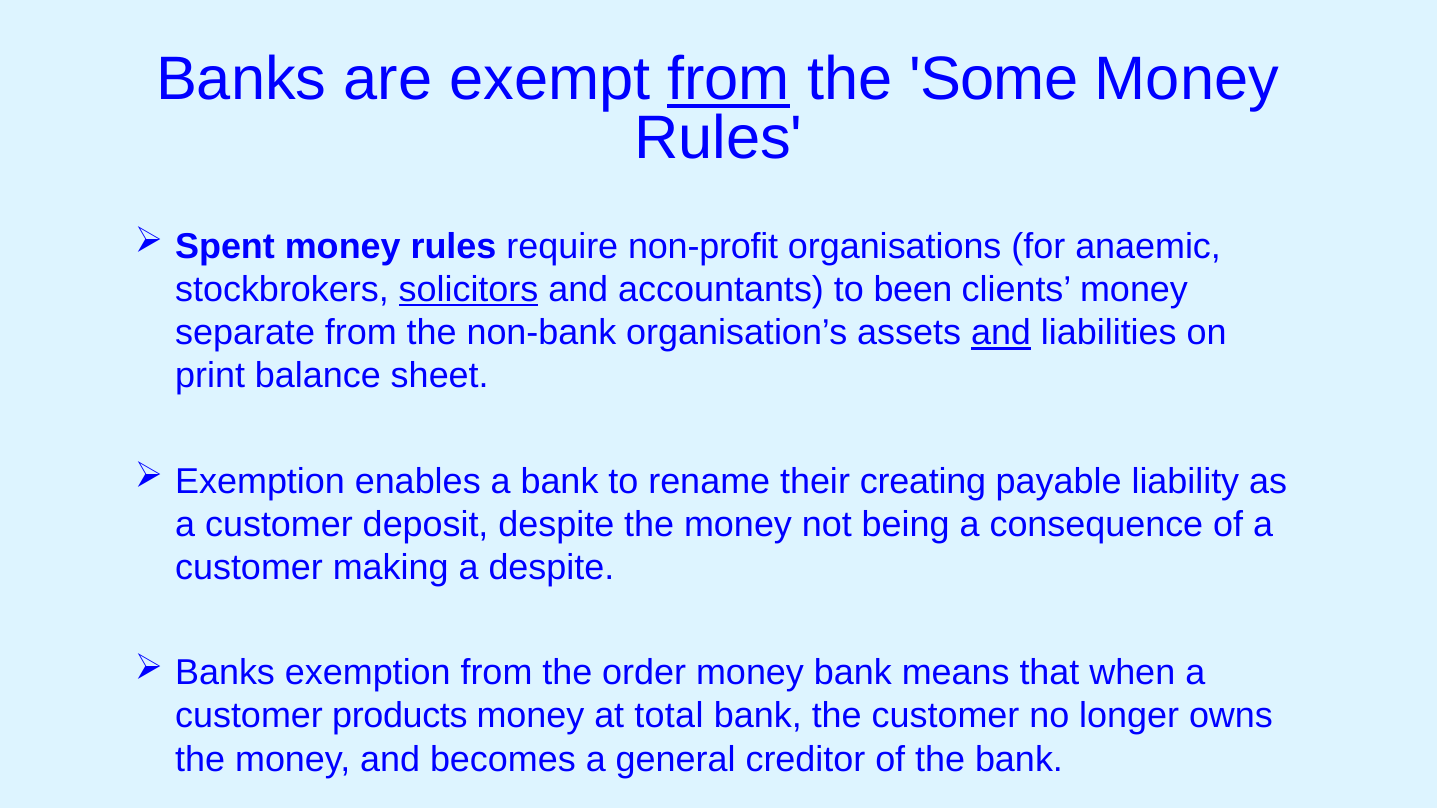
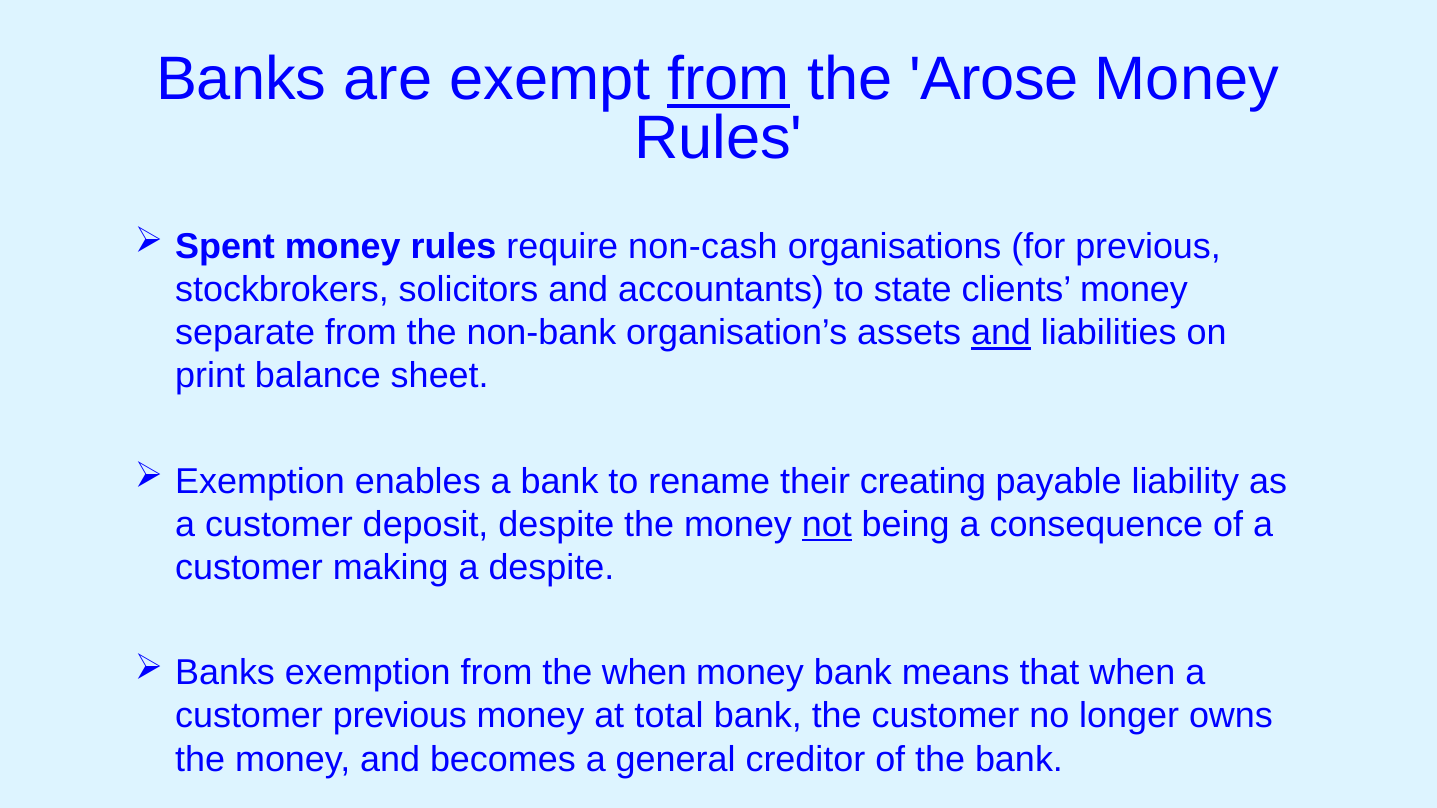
Some: Some -> Arose (994, 79)
non-profit: non-profit -> non-cash (703, 247)
for anaemic: anaemic -> previous (1148, 247)
solicitors underline: present -> none (468, 290)
been: been -> state (913, 290)
not underline: none -> present (827, 525)
the order: order -> when (644, 673)
customer products: products -> previous (400, 716)
